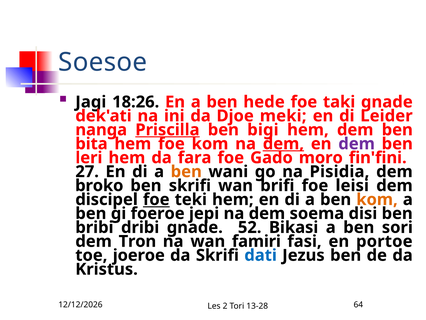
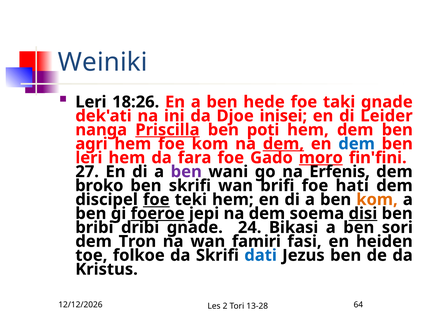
Soesoe: Soesoe -> Weiniki (103, 62)
Jagi: Jagi -> Leri (91, 102)
meki: meki -> inisei (283, 116)
bigi: bigi -> poti (263, 130)
bita: bita -> agri (92, 144)
dem colour: purple -> blue (357, 144)
moro underline: none -> present (321, 157)
ben colour: orange -> purple (186, 171)
Pisidia: Pisidia -> Erfenis (340, 171)
leisi: leisi -> hati (352, 185)
foeroe underline: none -> present (158, 213)
disi underline: none -> present (363, 213)
52: 52 -> 24 (250, 227)
portoe: portoe -> heiden (384, 241)
joeroe: joeroe -> folkoe (139, 255)
